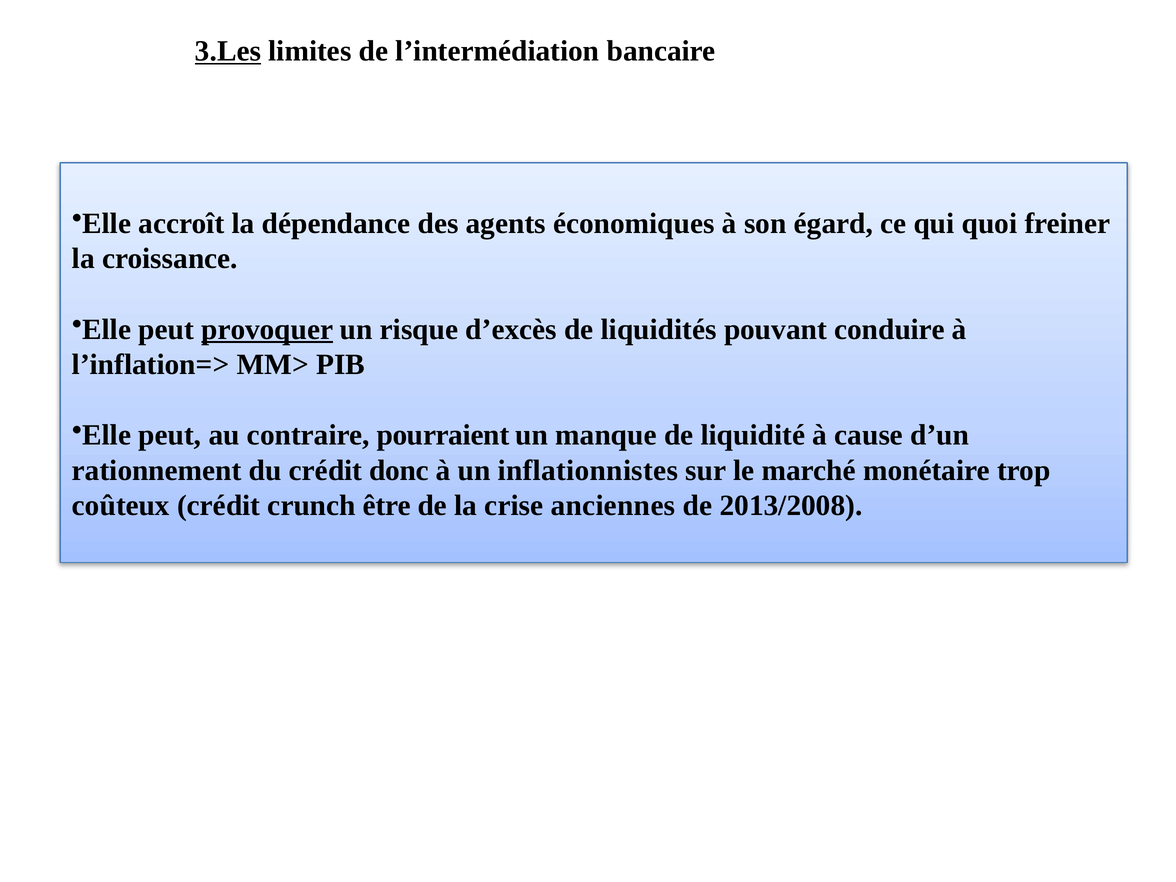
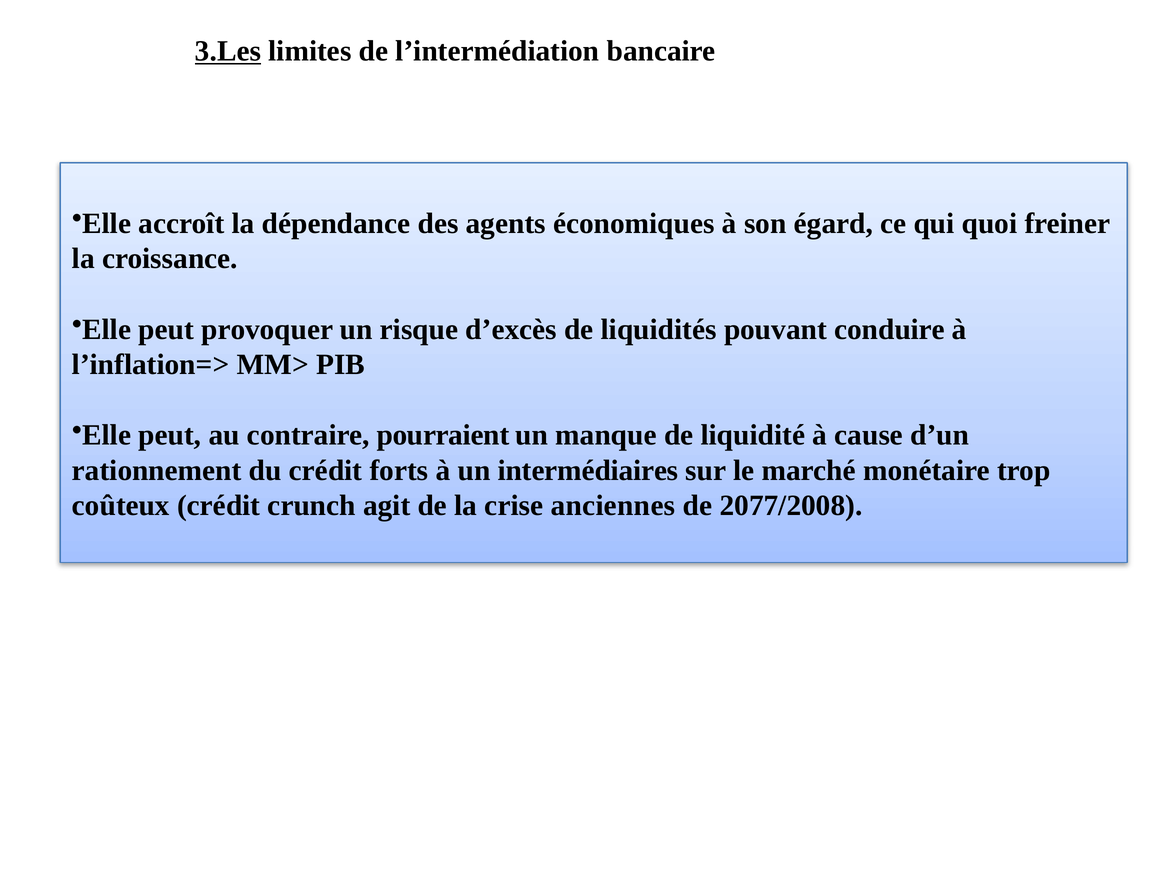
provoquer underline: present -> none (267, 329)
donc: donc -> forts (399, 470)
inflationnistes: inflationnistes -> intermédiaires (588, 470)
être: être -> agit (387, 506)
2013/2008: 2013/2008 -> 2077/2008 (791, 506)
